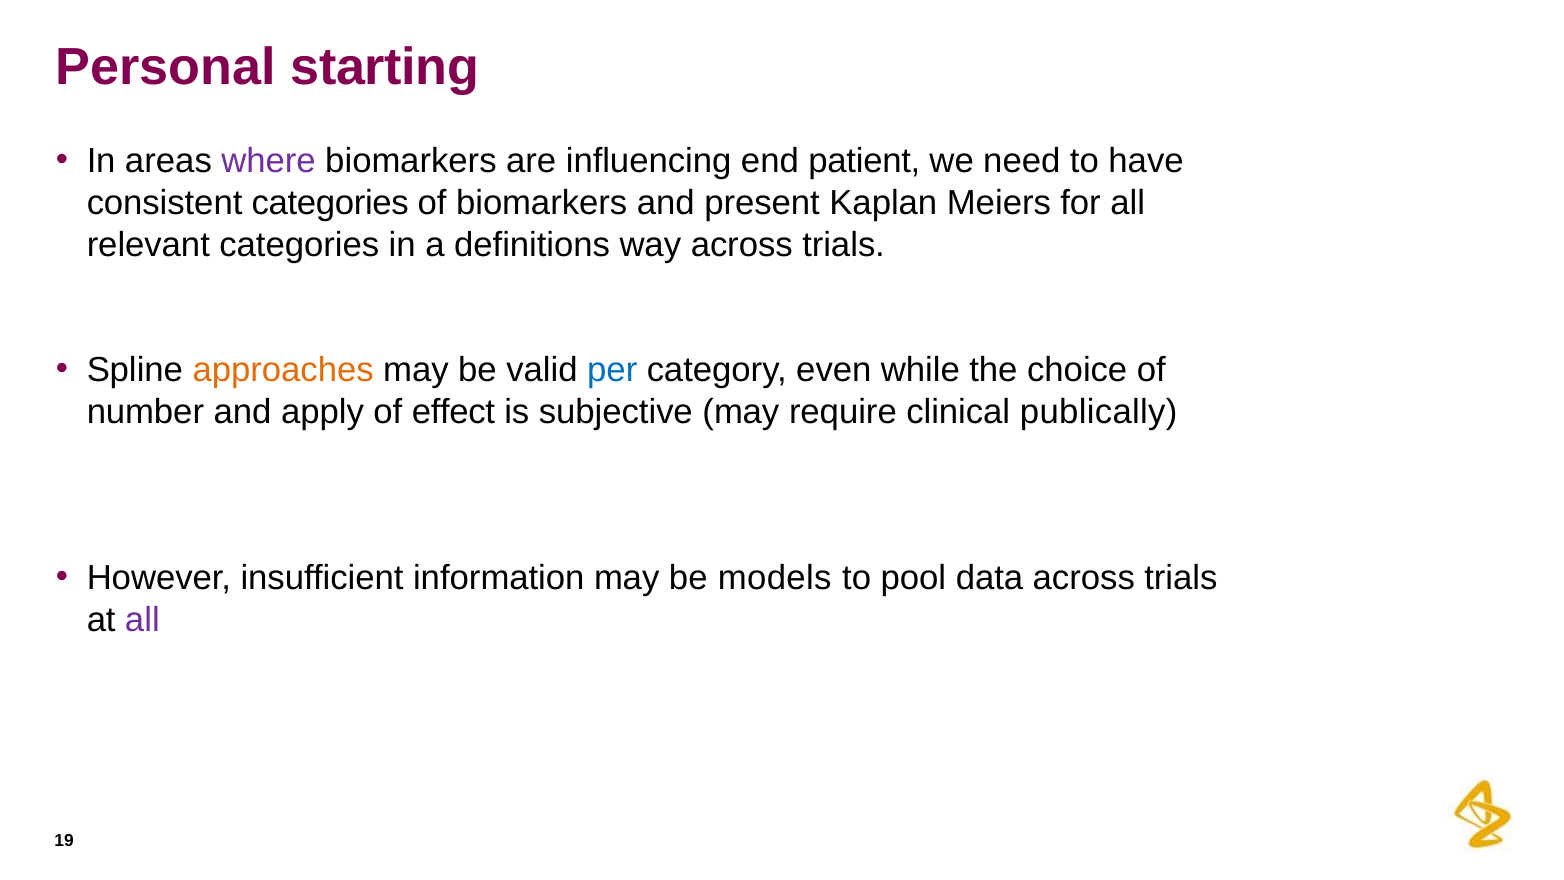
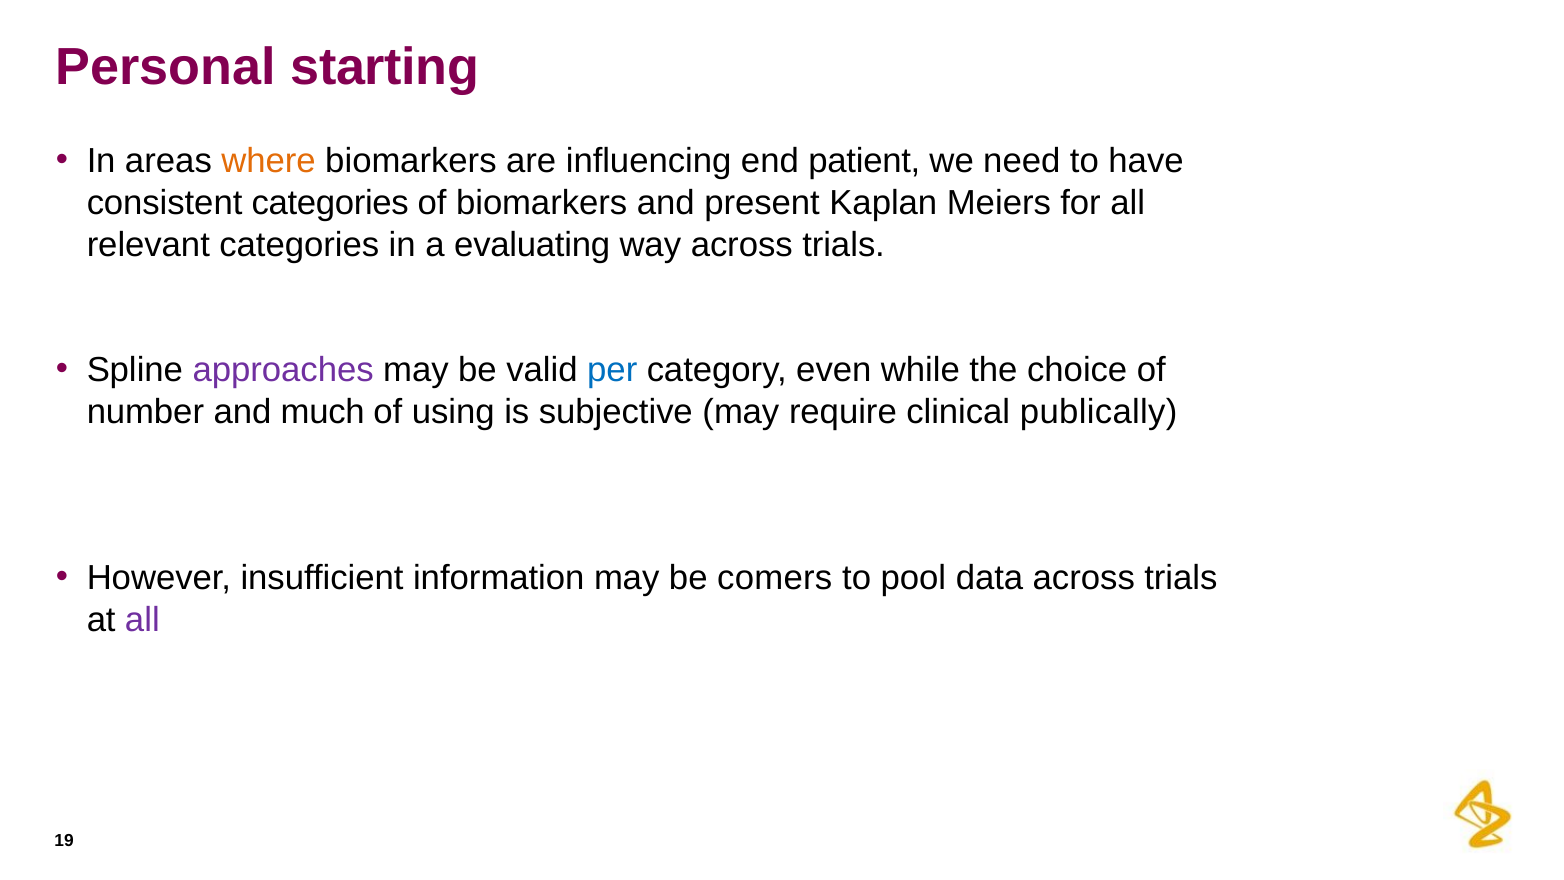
where colour: purple -> orange (269, 161)
definitions: definitions -> evaluating (532, 245)
approaches colour: orange -> purple (283, 370)
apply: apply -> much (323, 411)
effect: effect -> using (453, 411)
models: models -> comers (775, 578)
